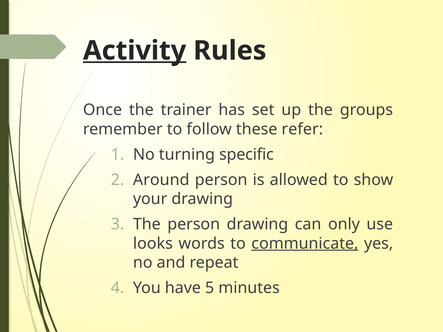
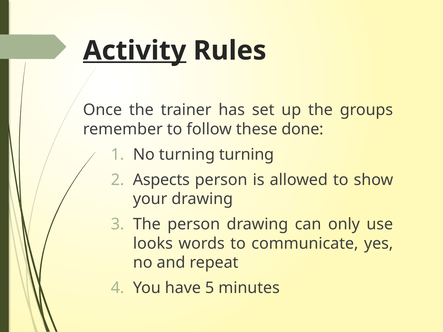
refer: refer -> done (302, 129)
turning specific: specific -> turning (246, 155)
Around: Around -> Aspects (161, 180)
communicate underline: present -> none (305, 244)
